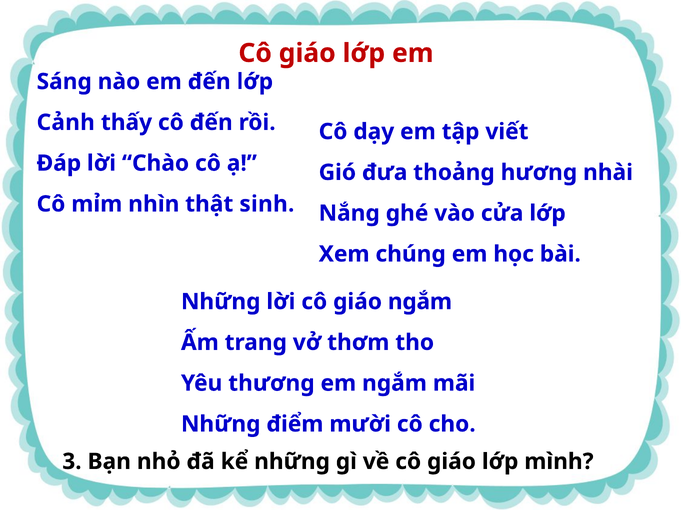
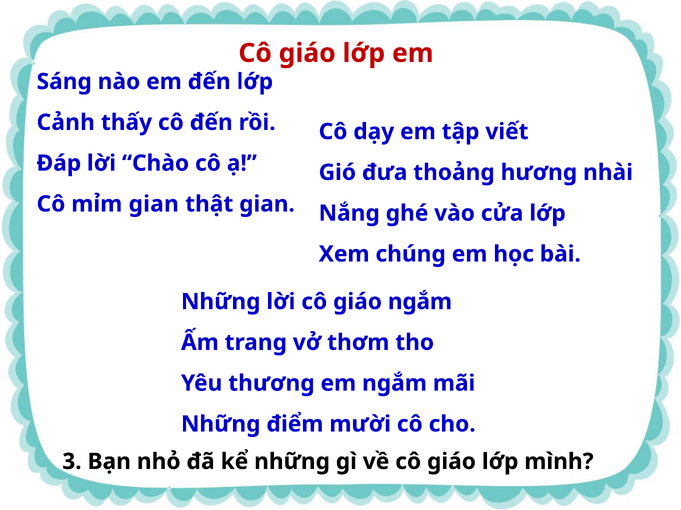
mỉm nhìn: nhìn -> gian (154, 204)
thật sinh: sinh -> gian (267, 204)
